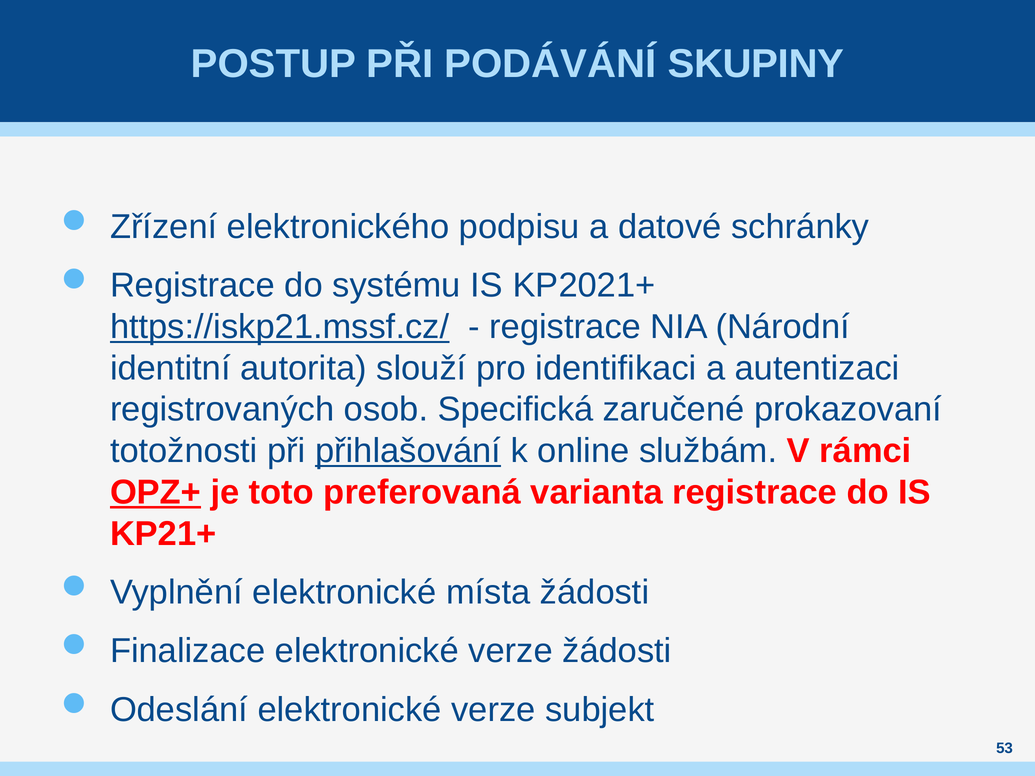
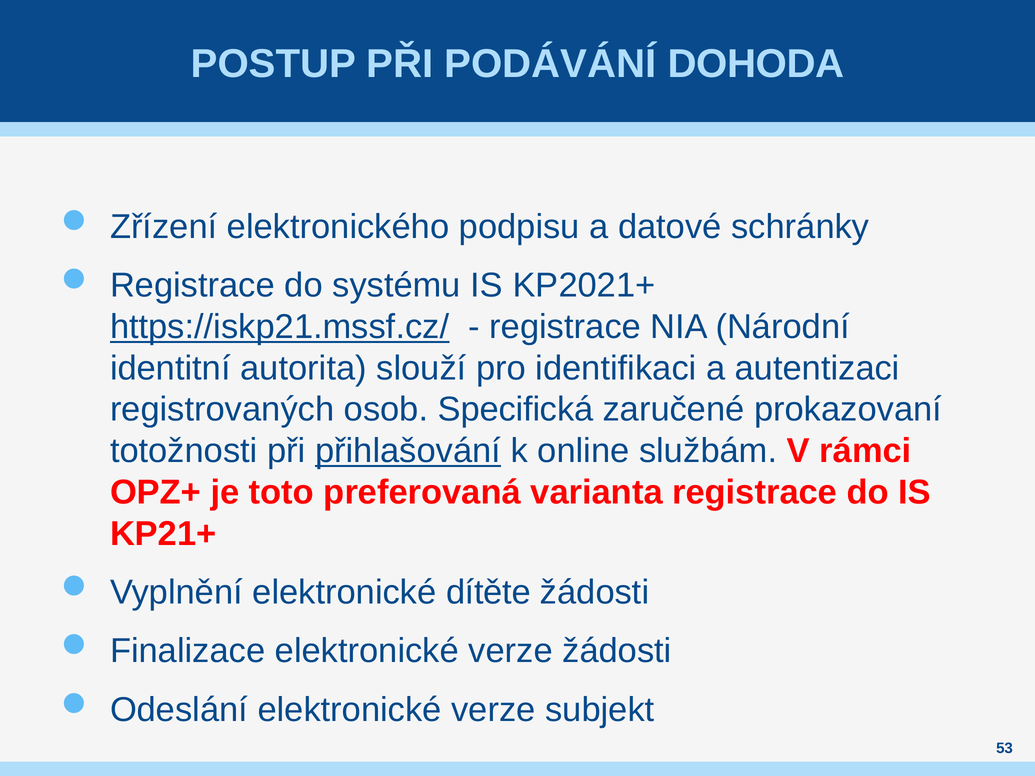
SKUPINY: SKUPINY -> DOHODA (756, 64)
OPZ+ underline: present -> none (156, 493)
místa: místa -> dítěte (488, 593)
